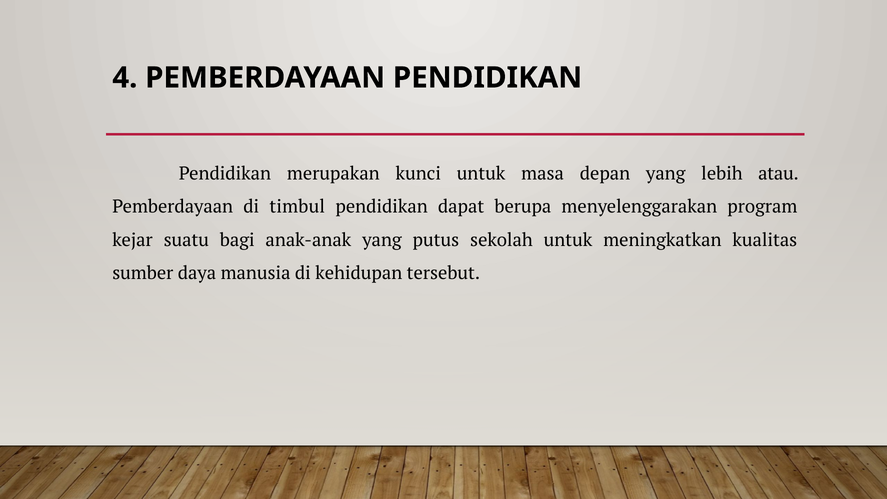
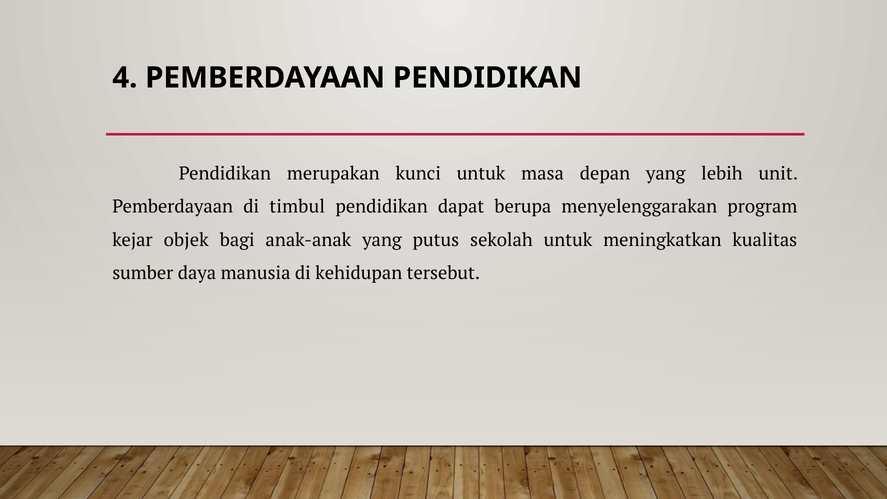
atau: atau -> unit (778, 173)
suatu: suatu -> objek (186, 240)
